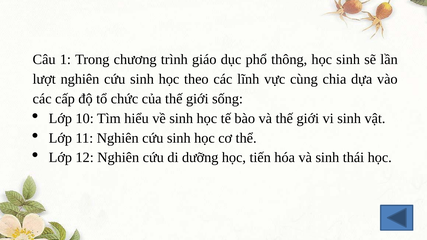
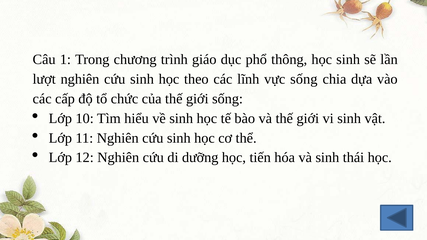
vực cùng: cùng -> sống (304, 79)
